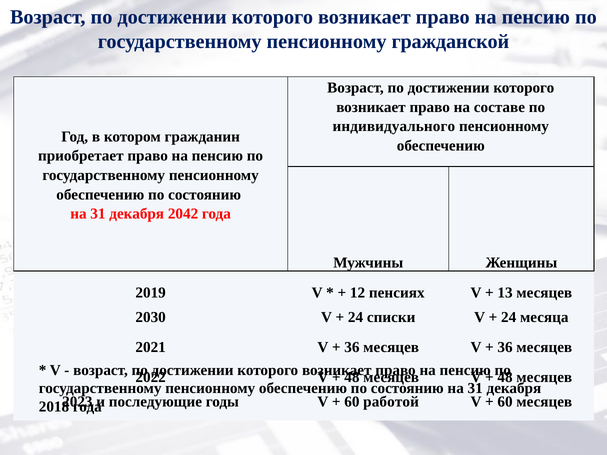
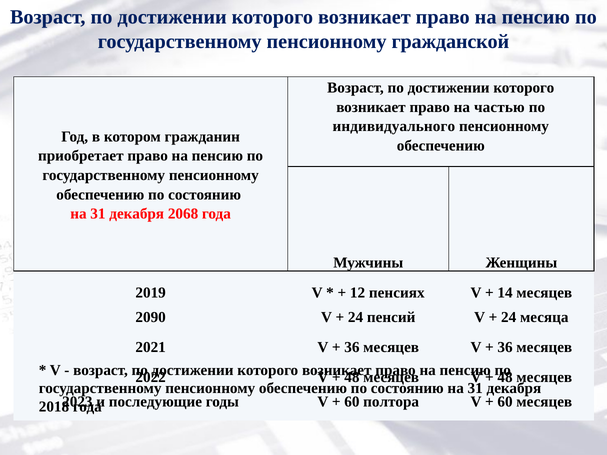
составе: составе -> частью (499, 107)
2042: 2042 -> 2068 (183, 214)
13: 13 -> 14 (505, 293)
2030: 2030 -> 2090 (151, 318)
списки: списки -> пенсий (391, 318)
работой: работой -> полтора (391, 402)
